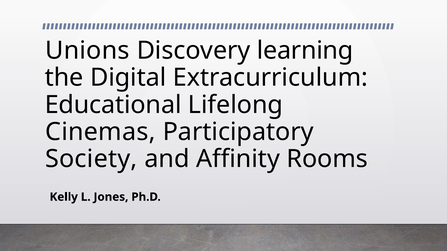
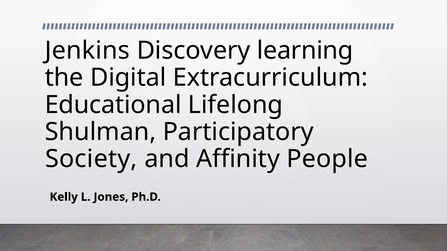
Unions: Unions -> Jenkins (87, 51)
Cinemas: Cinemas -> Shulman (100, 132)
Rooms: Rooms -> People (327, 159)
